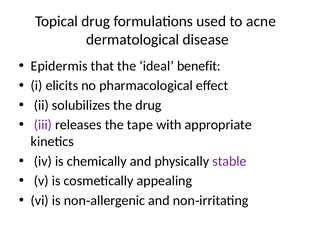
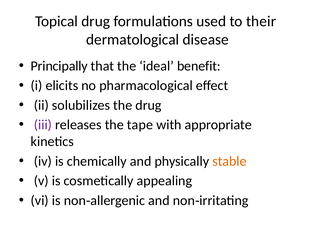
acne: acne -> their (261, 21)
Epidermis: Epidermis -> Principally (59, 66)
stable colour: purple -> orange (229, 161)
